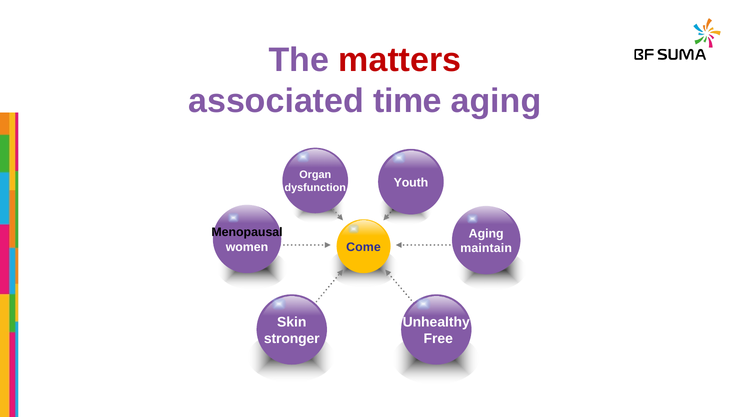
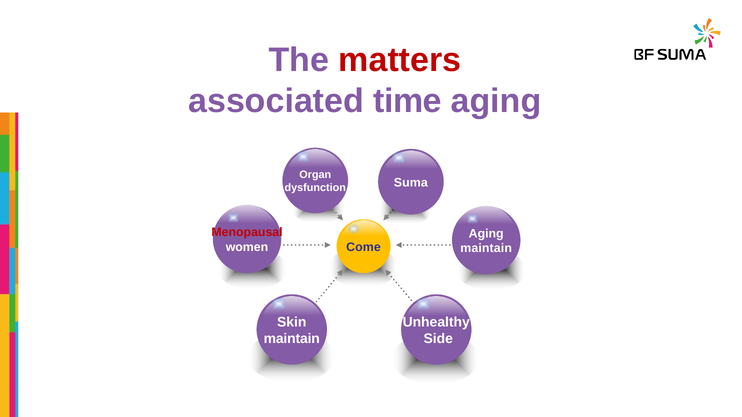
Youth: Youth -> Suma (411, 183)
Menopausal colour: black -> red (247, 233)
stronger: stronger -> maintain (292, 339)
Free: Free -> Side (438, 339)
